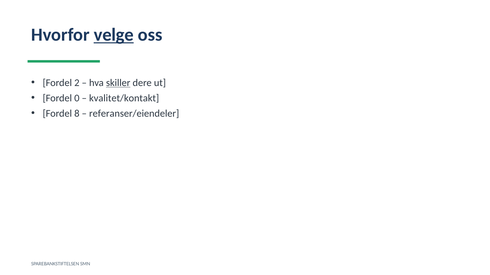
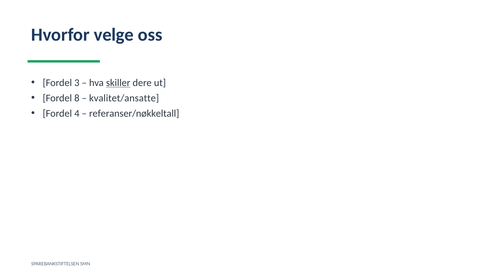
velge underline: present -> none (114, 35)
2: 2 -> 3 (77, 83)
0: 0 -> 8 (77, 98)
kvalitet/kontakt: kvalitet/kontakt -> kvalitet/ansatte (124, 98)
8: 8 -> 4 (77, 114)
referanser/eiendeler: referanser/eiendeler -> referanser/nøkkeltall (134, 114)
